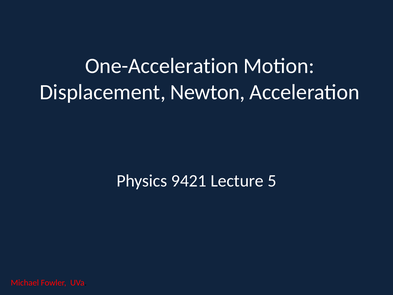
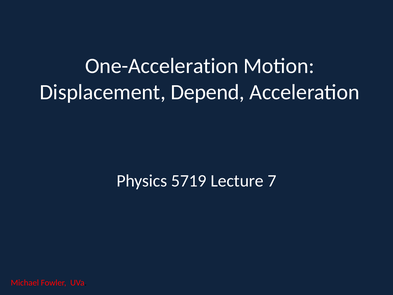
Newton: Newton -> Depend (208, 92)
9421: 9421 -> 5719 (189, 181)
5: 5 -> 7 (272, 181)
